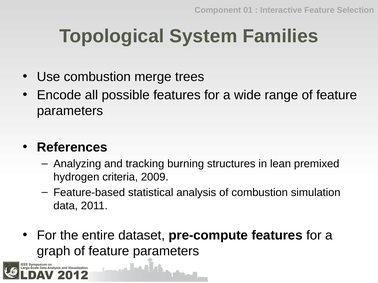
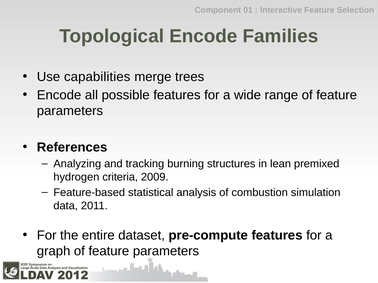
Topological System: System -> Encode (203, 36)
Use combustion: combustion -> capabilities (97, 77)
